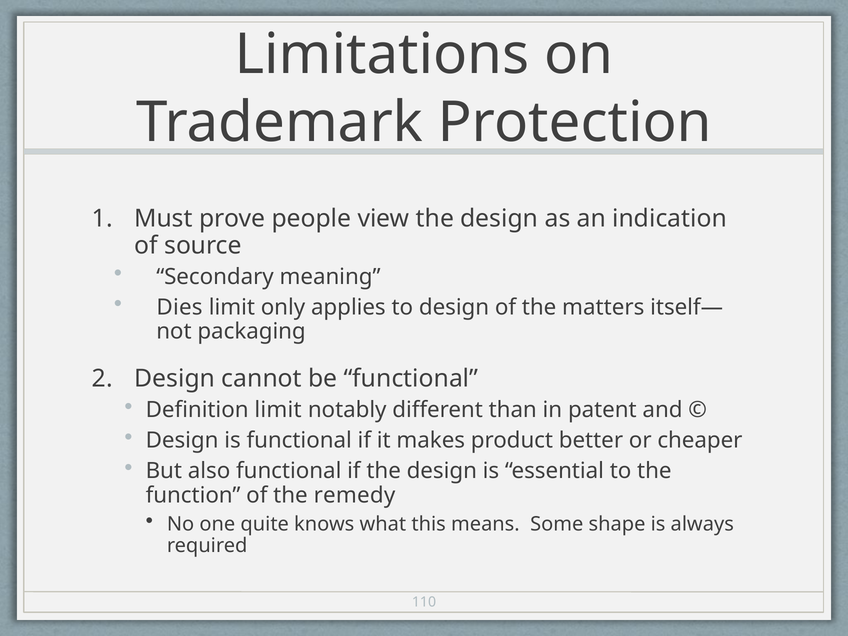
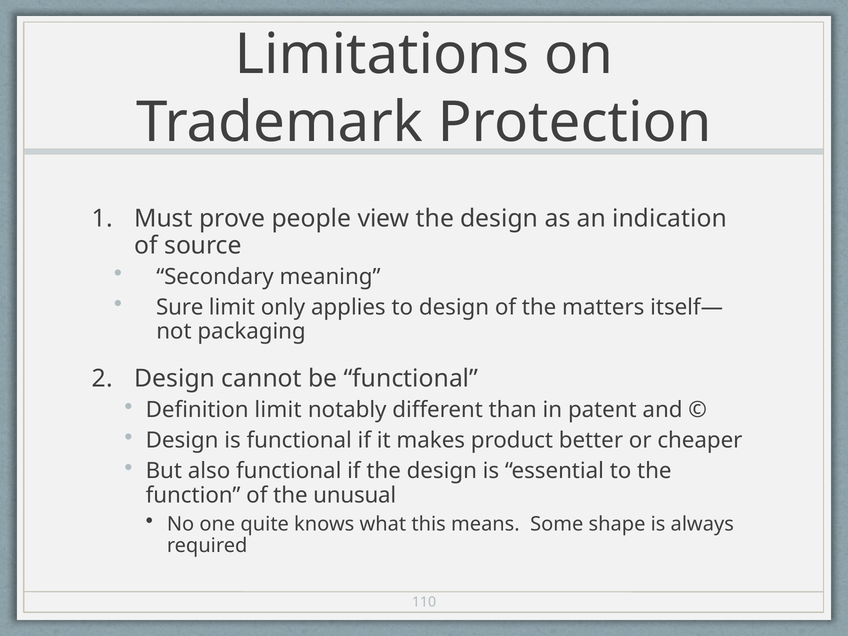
Dies: Dies -> Sure (180, 307)
remedy: remedy -> unusual (355, 495)
